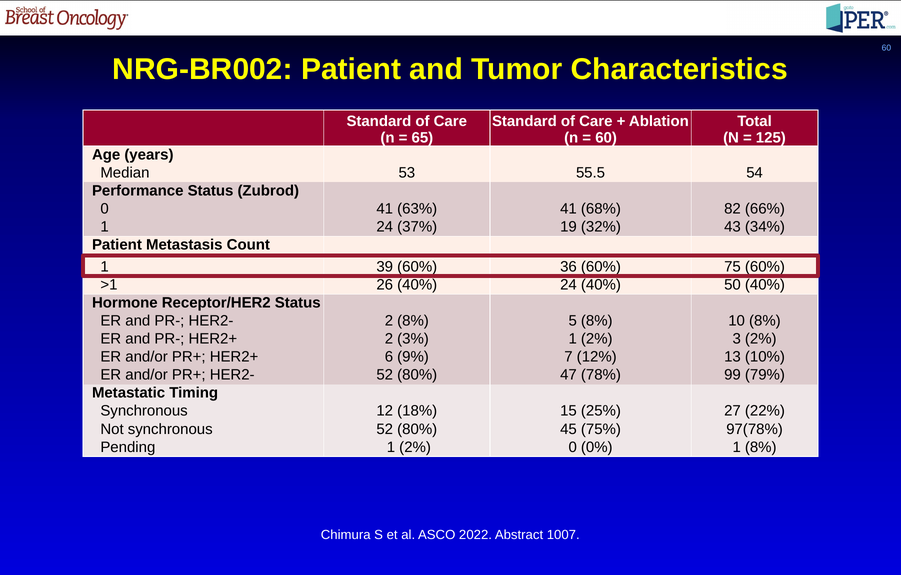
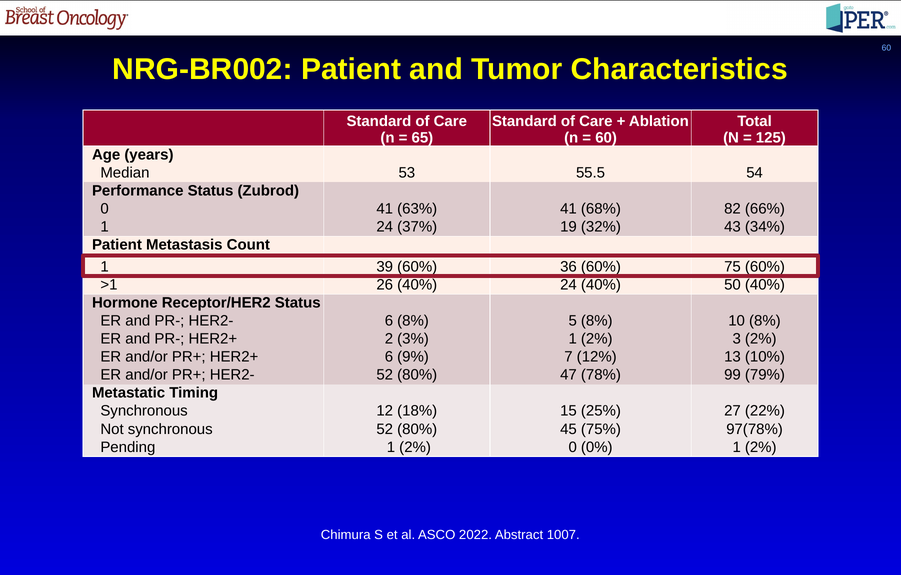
HER2- 2: 2 -> 6 (389, 321)
0% 1 8%: 8% -> 2% (761, 447)
